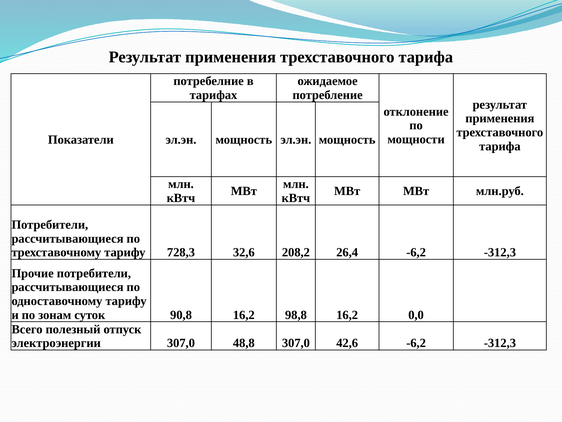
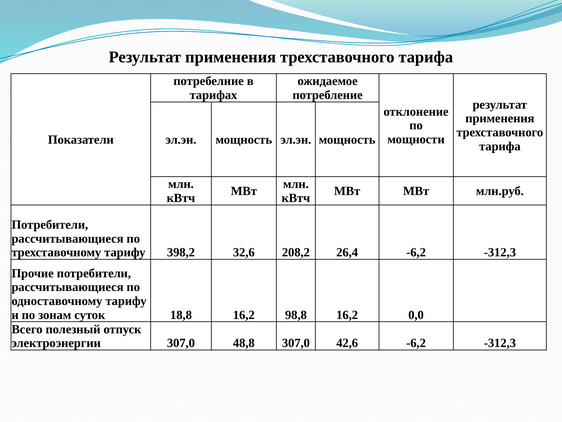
728,3: 728,3 -> 398,2 (181, 252)
90,8: 90,8 -> 18,8 (181, 315)
